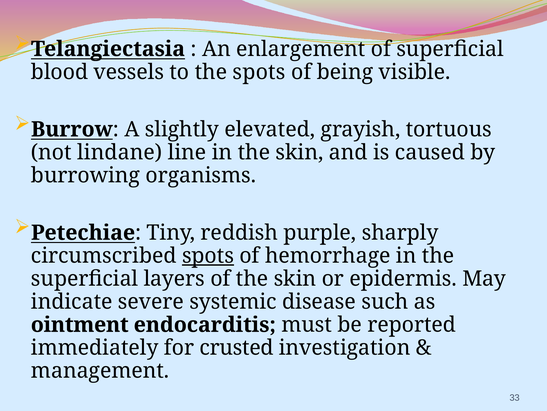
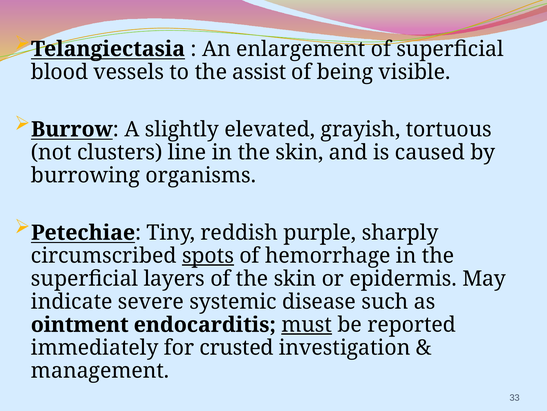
the spots: spots -> assist (259, 72)
lindane: lindane -> clusters (120, 152)
must underline: none -> present (307, 324)
